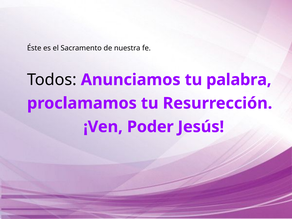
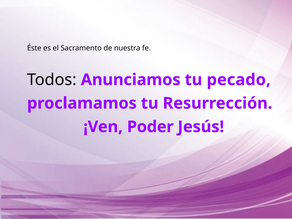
palabra: palabra -> pecado (239, 80)
